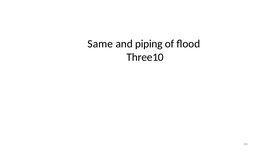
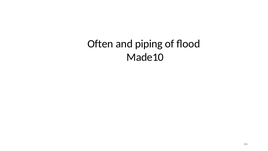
Same: Same -> Often (100, 44)
Three10: Three10 -> Made10 (145, 57)
